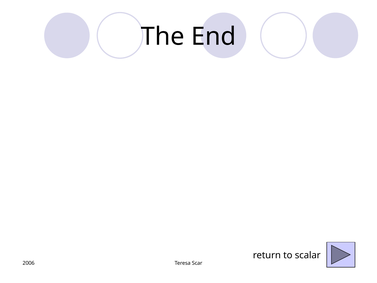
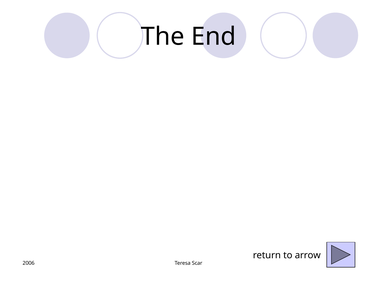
scalar: scalar -> arrow (308, 255)
